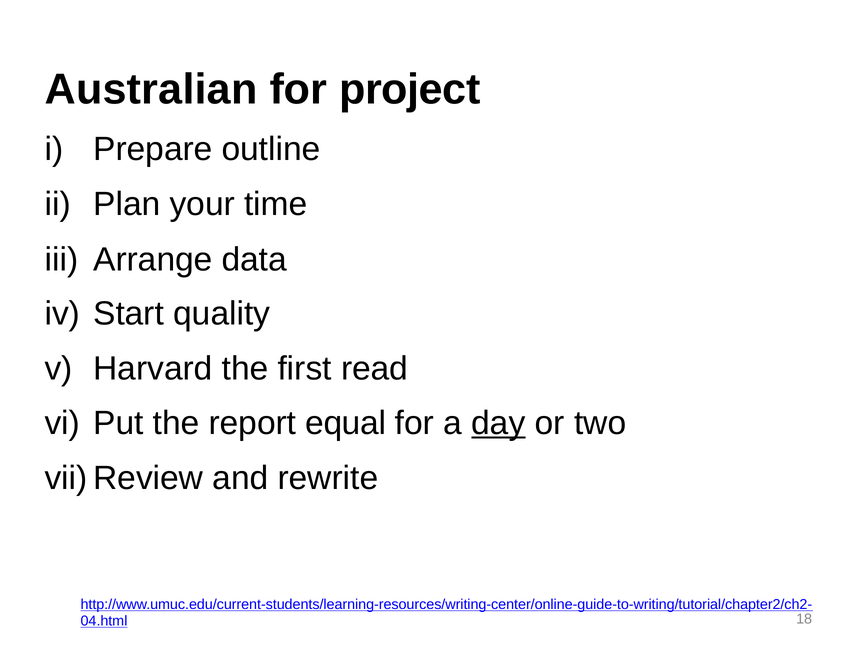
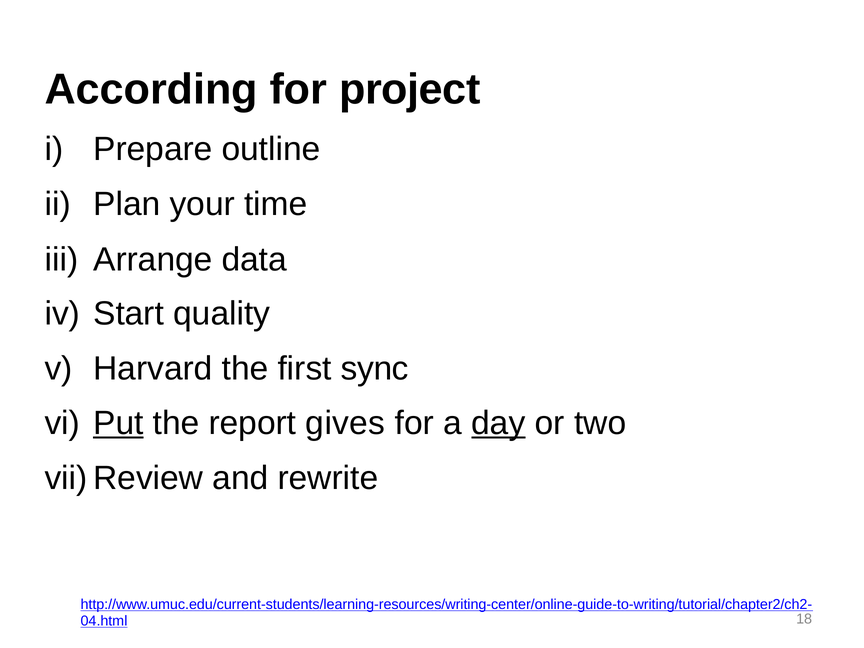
Australian: Australian -> According (151, 90)
read: read -> sync (375, 369)
Put underline: none -> present (118, 423)
equal: equal -> gives (345, 423)
